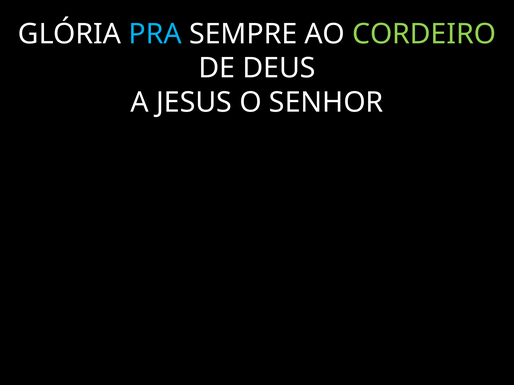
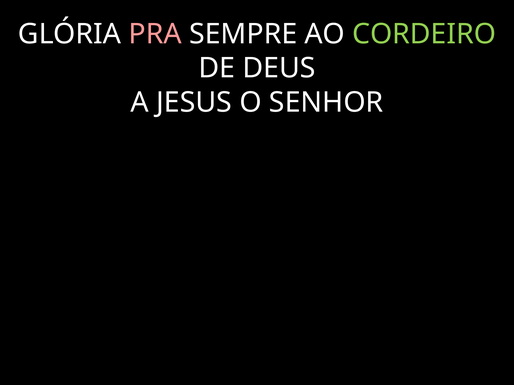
PRA colour: light blue -> pink (155, 34)
